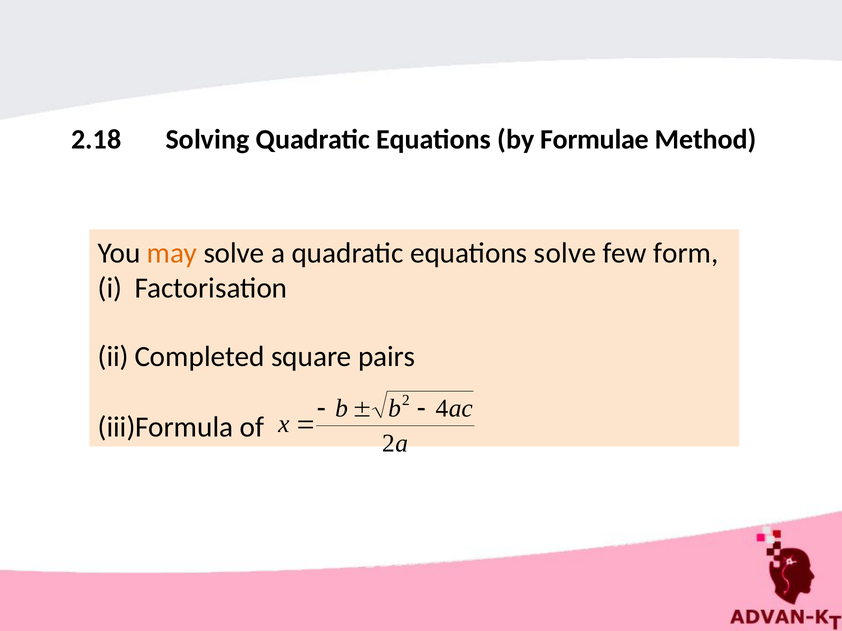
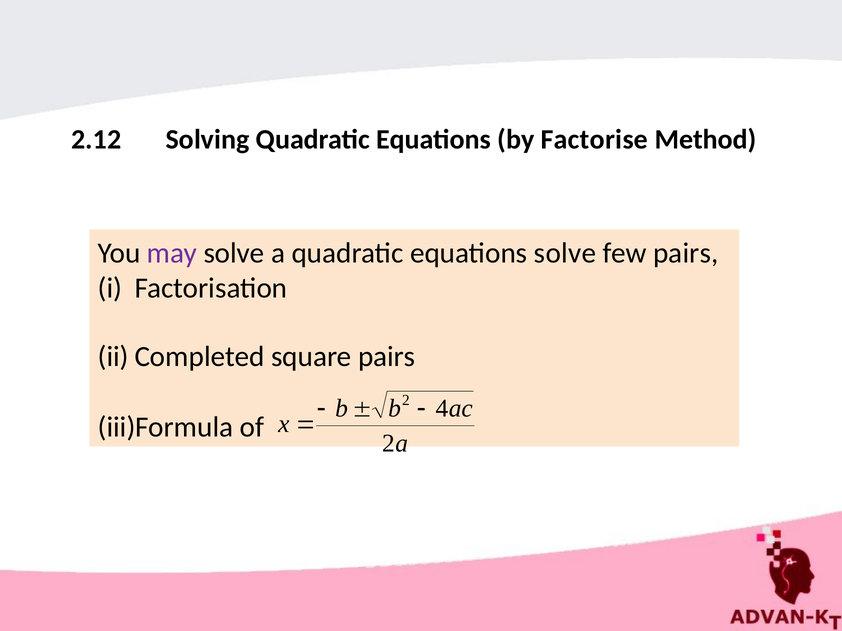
2.18: 2.18 -> 2.12 (96, 140)
Formulae: Formulae -> Factorise (594, 140)
may colour: orange -> purple (172, 253)
few form: form -> pairs (686, 253)
